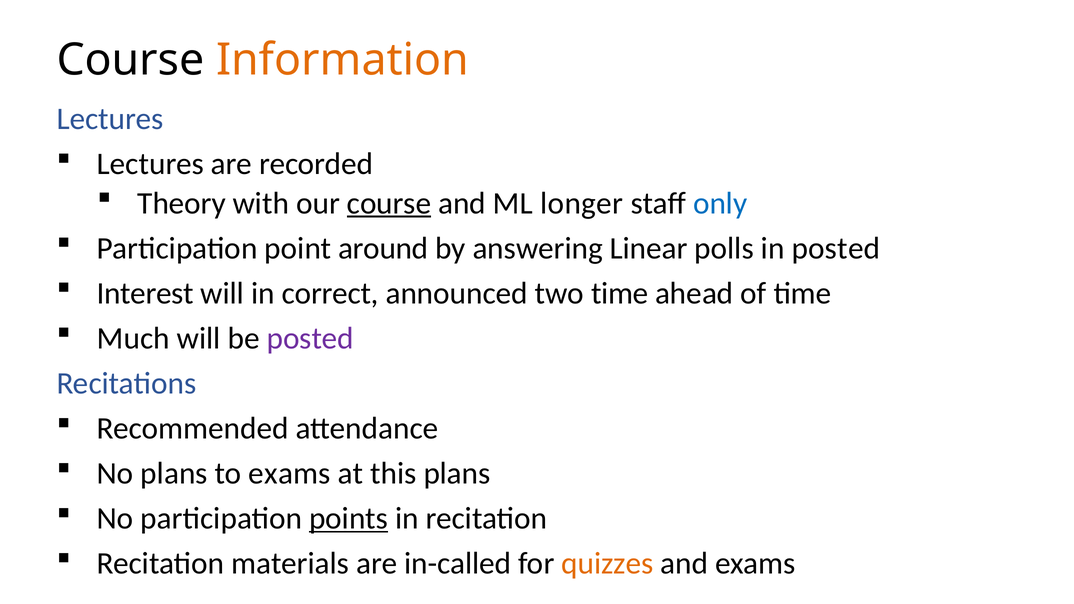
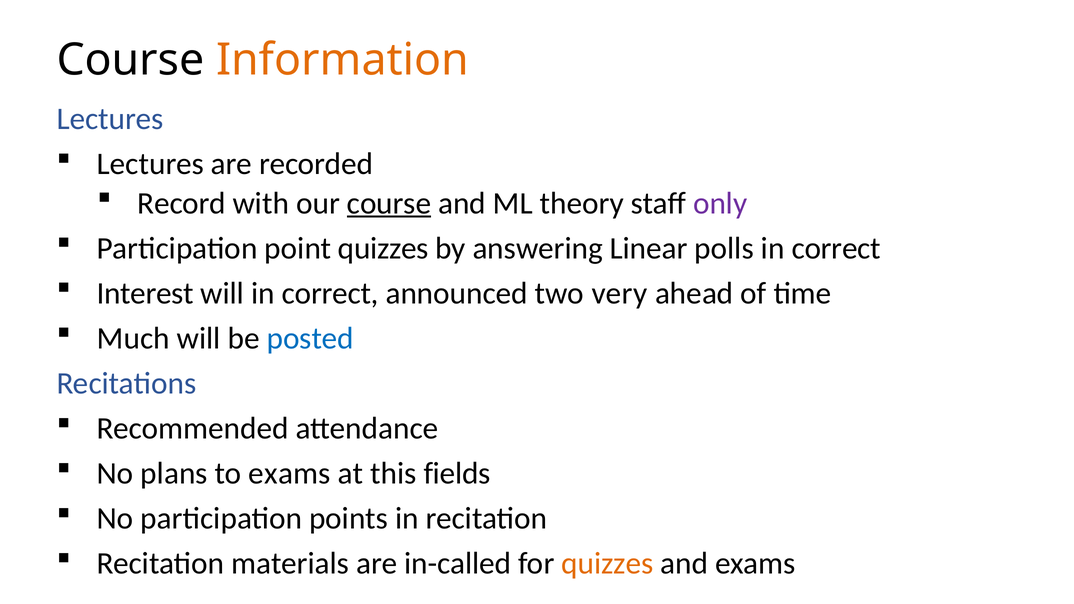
Theory: Theory -> Record (182, 203)
longer: longer -> theory (582, 203)
only colour: blue -> purple (720, 203)
point around: around -> quizzes (383, 248)
polls in posted: posted -> correct (836, 248)
two time: time -> very (619, 293)
posted colour: purple -> blue (310, 338)
this plans: plans -> fields (457, 473)
points underline: present -> none (349, 518)
